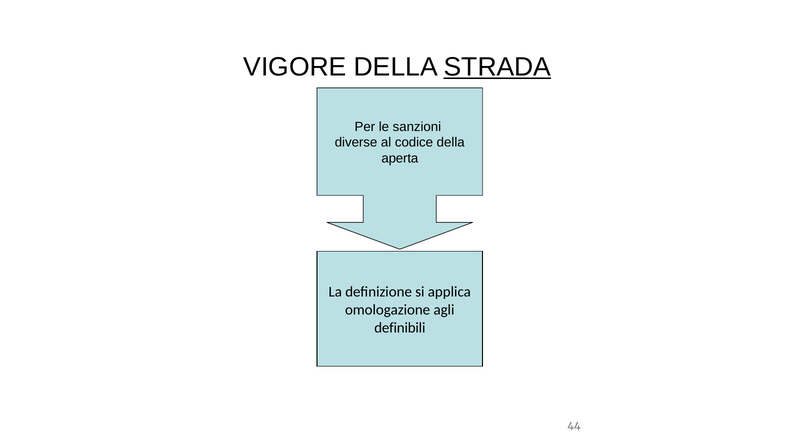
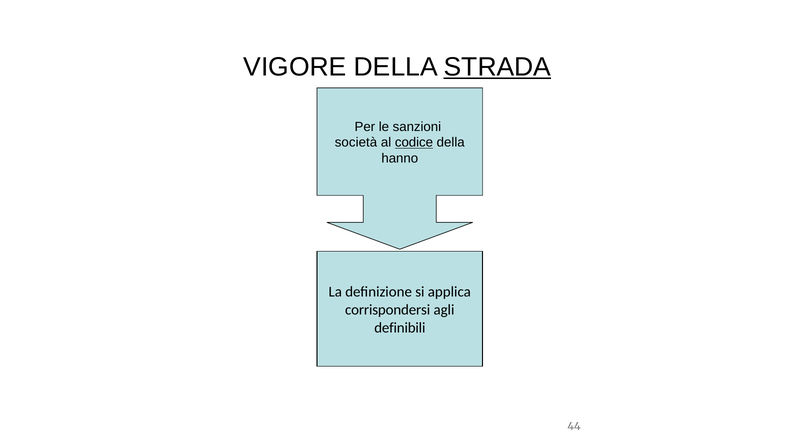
diverse: diverse -> società (356, 143)
codice underline: none -> present (414, 143)
aperta: aperta -> hanno (400, 158)
omologazione: omologazione -> corrispondersi (388, 310)
